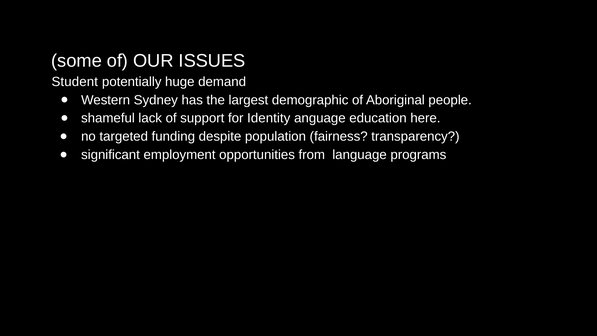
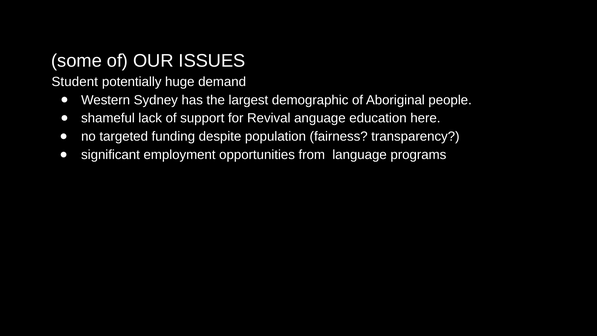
Identity: Identity -> Revival (269, 118)
